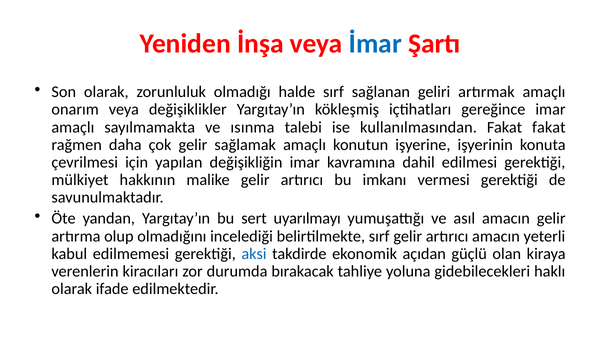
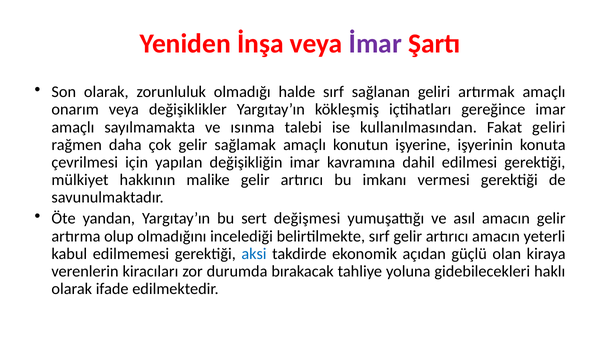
İmar colour: blue -> purple (375, 44)
Fakat fakat: fakat -> geliri (549, 127)
uyarılmayı: uyarılmayı -> değişmesi (307, 219)
